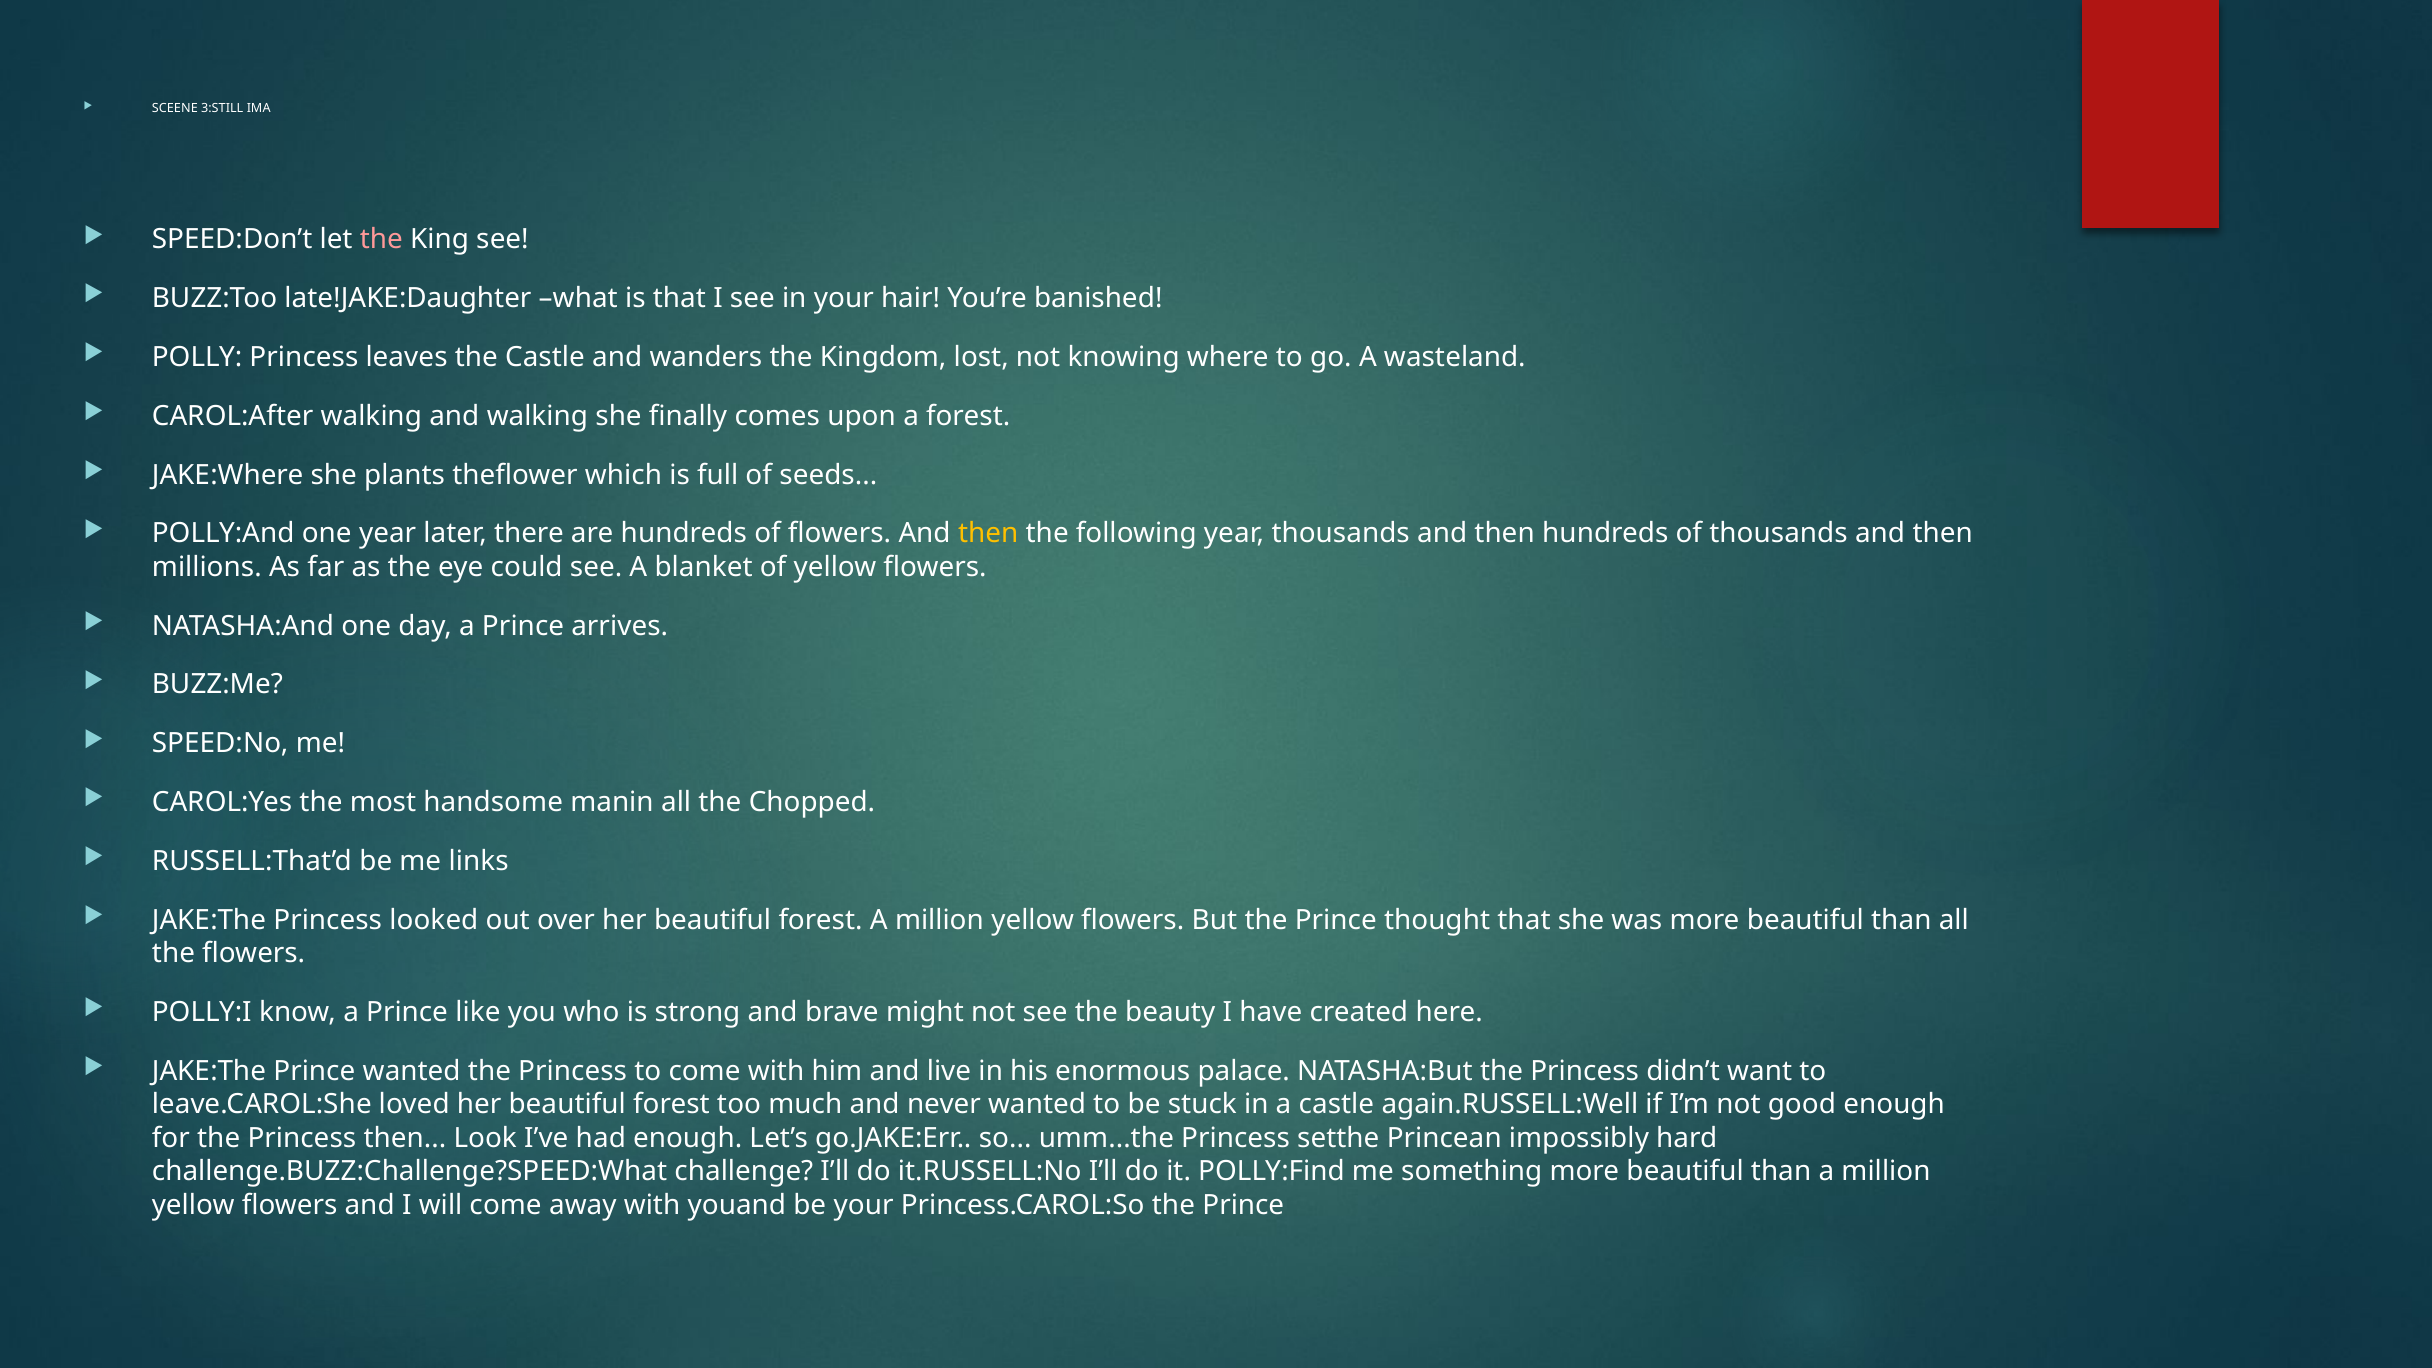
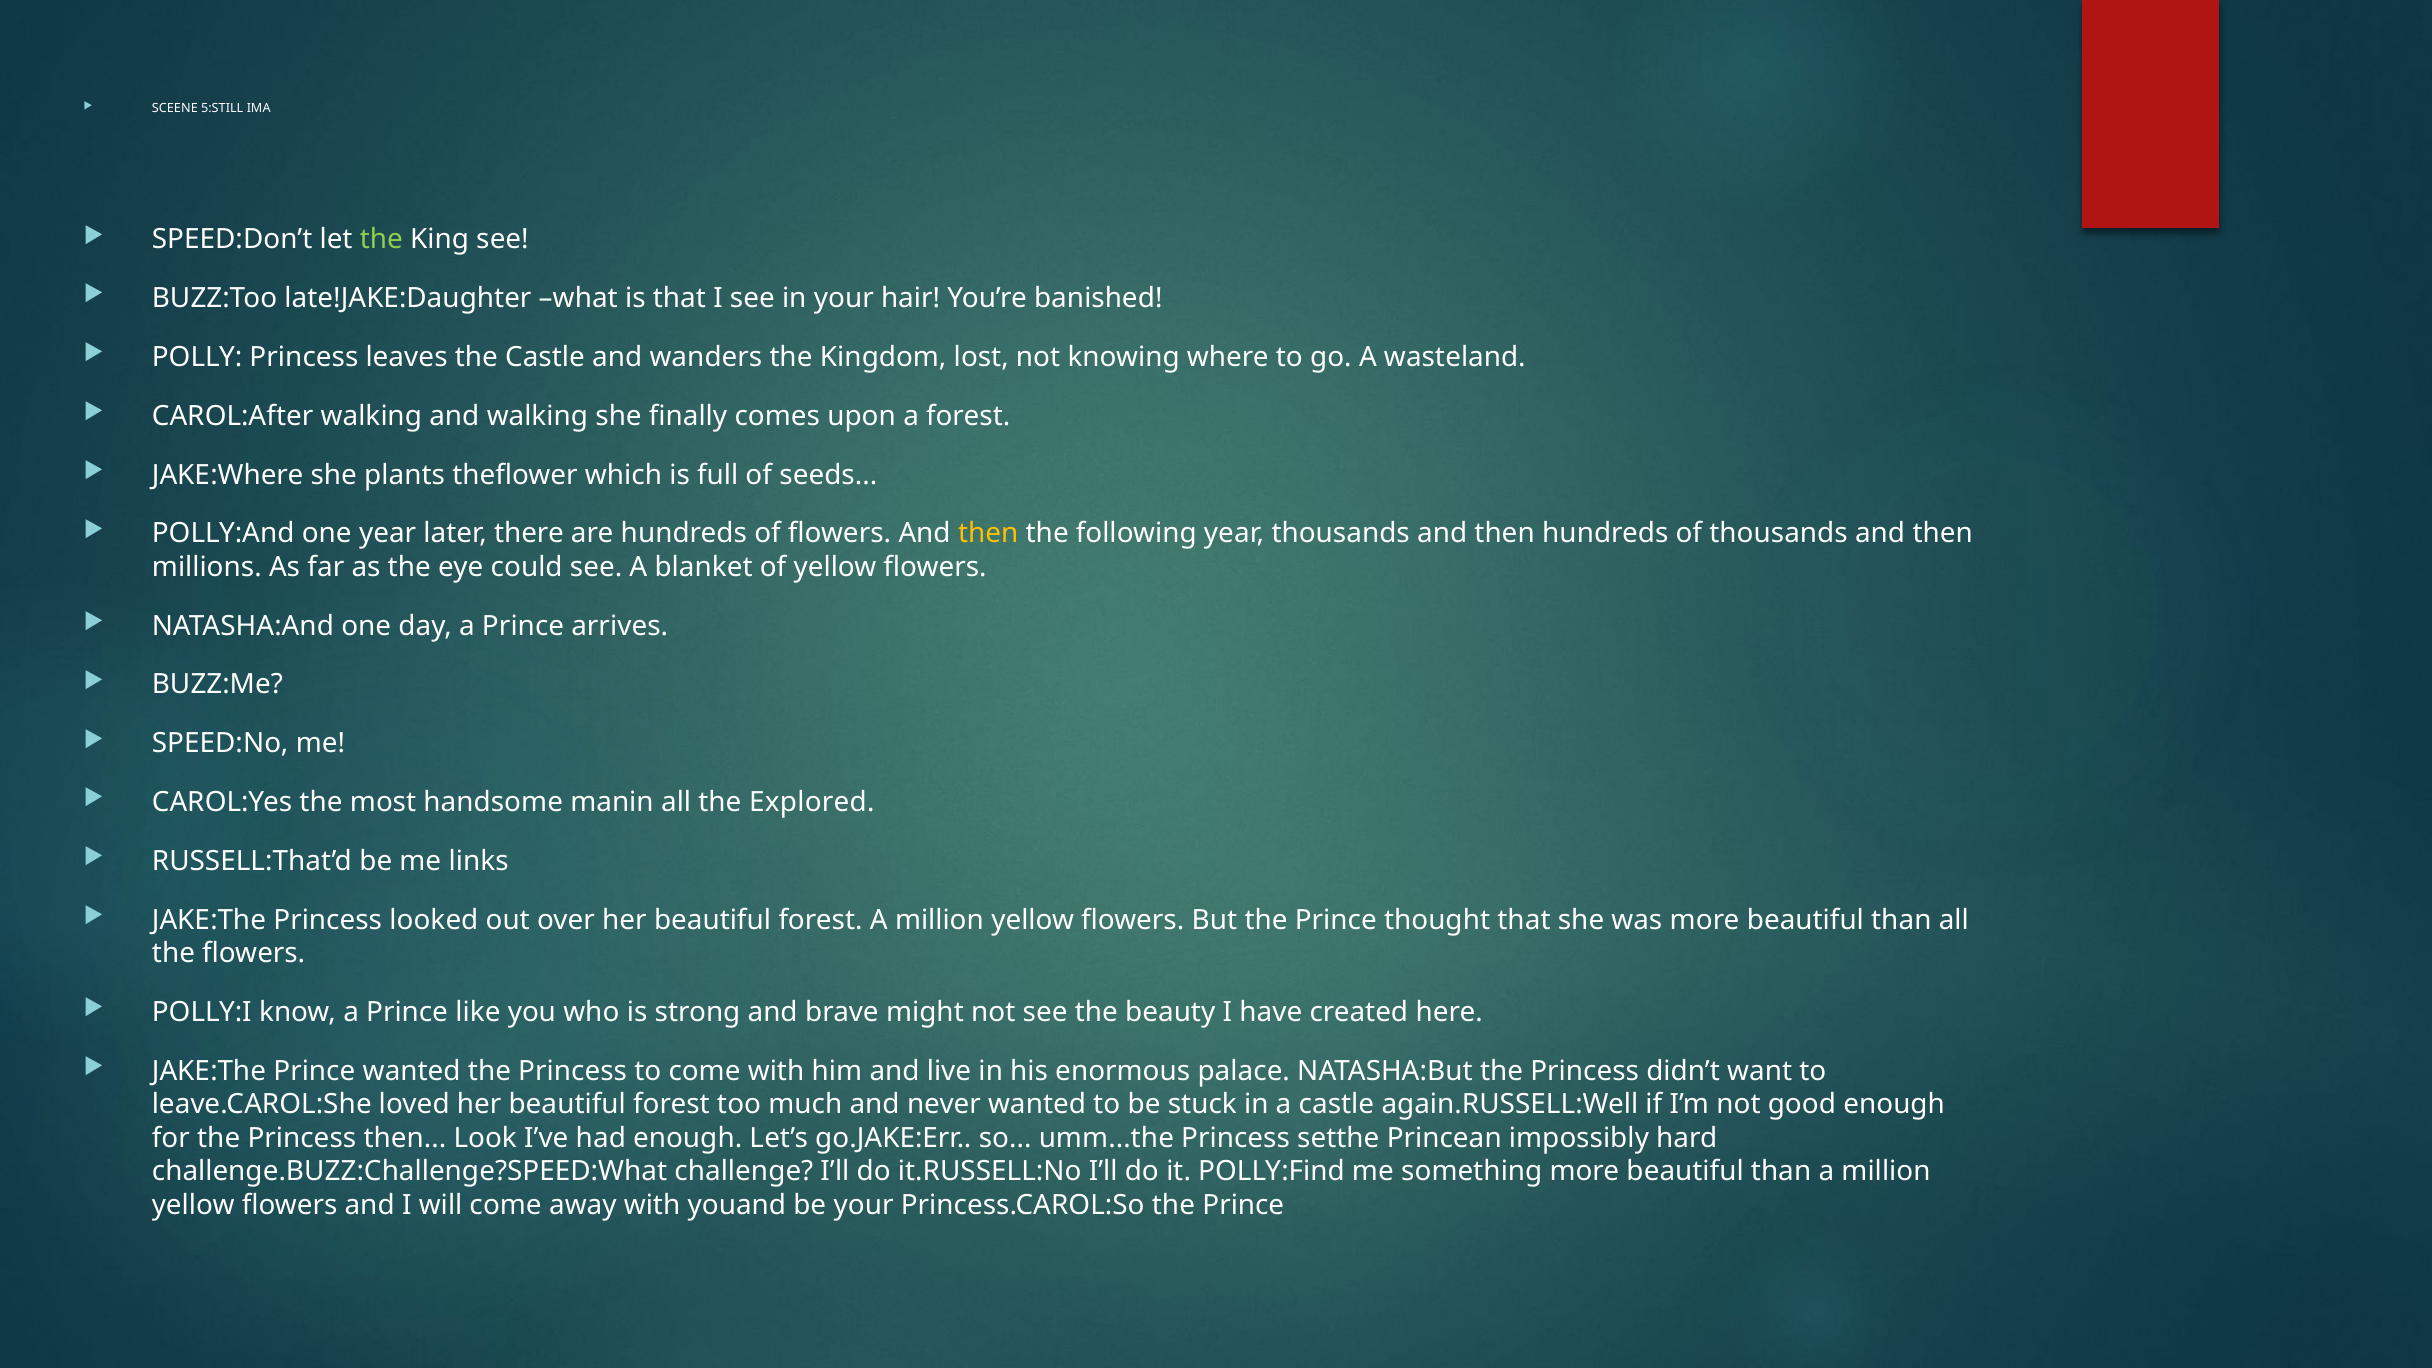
3:STILL: 3:STILL -> 5:STILL (222, 108)
the colour: pink -> light green (381, 240)
Chopped: Chopped -> Explored (812, 802)
